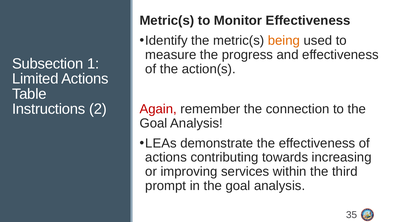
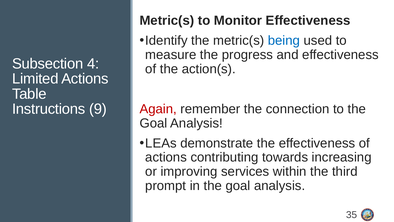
being colour: orange -> blue (284, 41)
1: 1 -> 4 (93, 64)
2: 2 -> 9 (98, 109)
